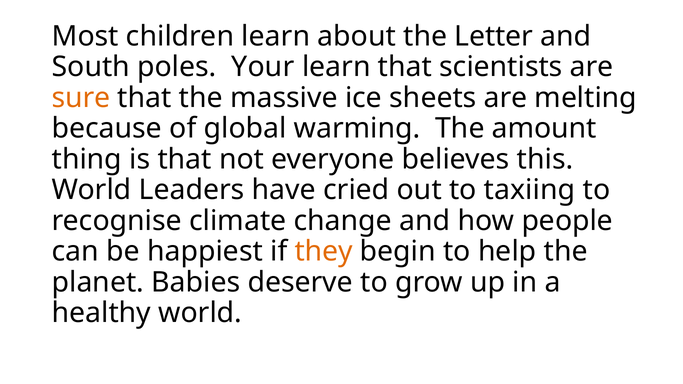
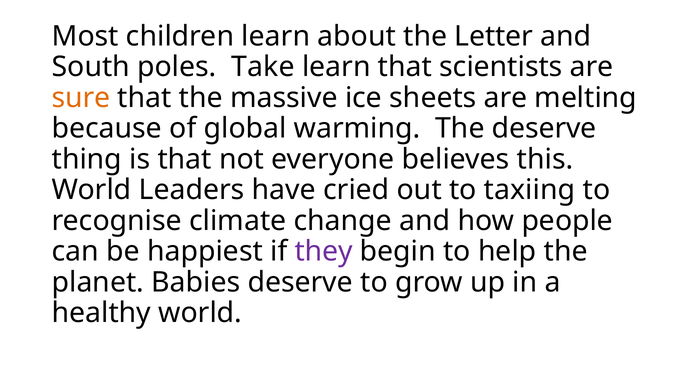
Your: Your -> Take (263, 67)
The amount: amount -> deserve (544, 129)
they colour: orange -> purple (324, 252)
